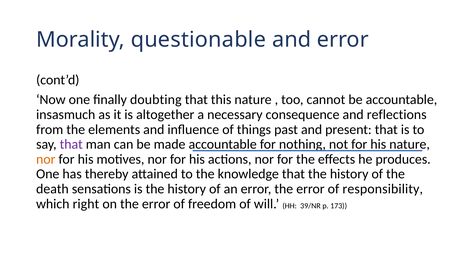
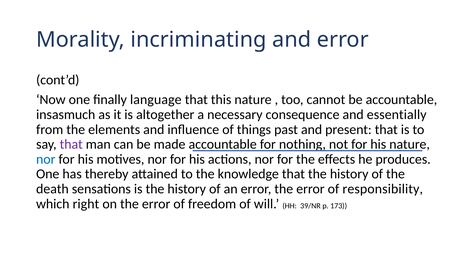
questionable: questionable -> incriminating (198, 40)
doubting: doubting -> language (156, 100)
reflections: reflections -> essentially (397, 115)
nor colour: orange -> blue (46, 160)
